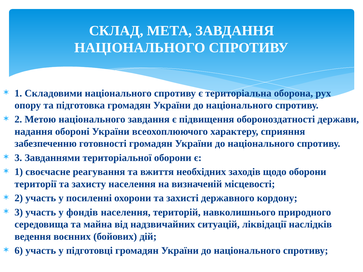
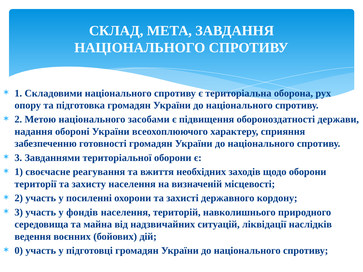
національного завдання: завдання -> засобами (149, 120)
6: 6 -> 0 (19, 251)
